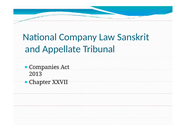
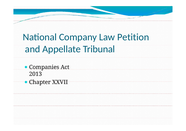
Sanskrit: Sanskrit -> Petition (133, 37)
